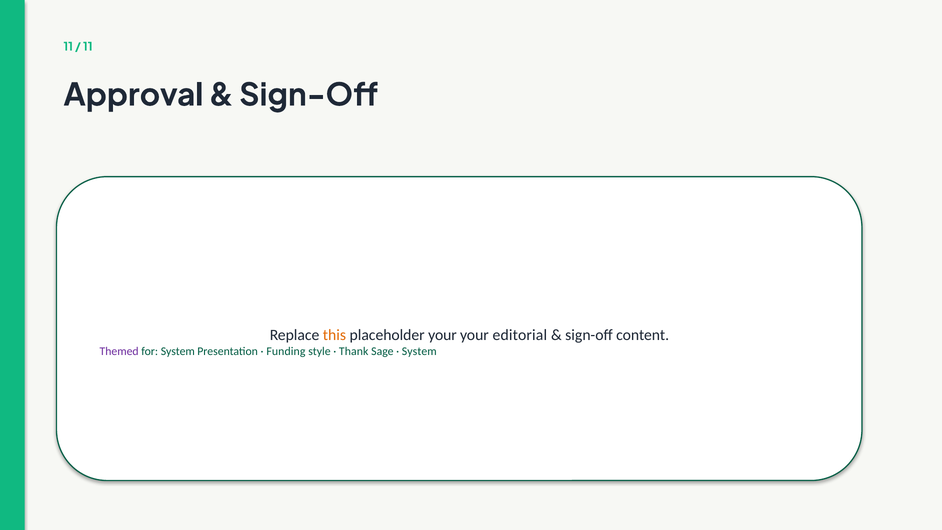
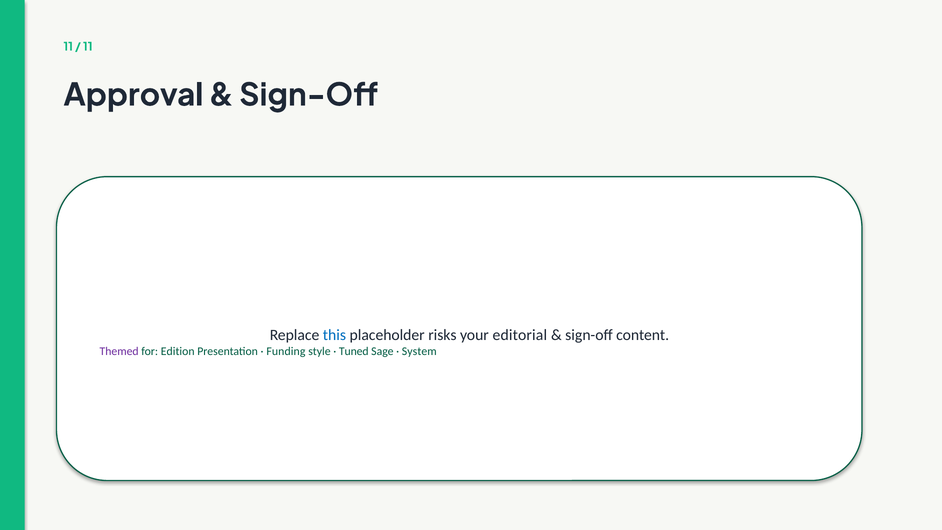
this colour: orange -> blue (334, 335)
placeholder your: your -> risks (442, 335)
for System: System -> Edition (178, 351)
Thank: Thank -> Tuned (354, 351)
